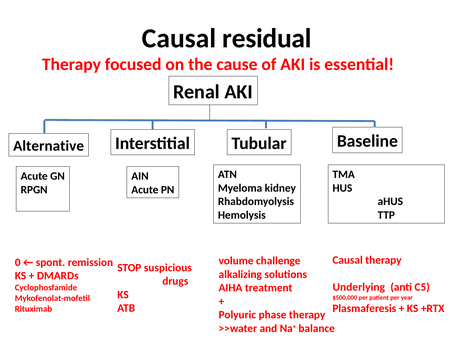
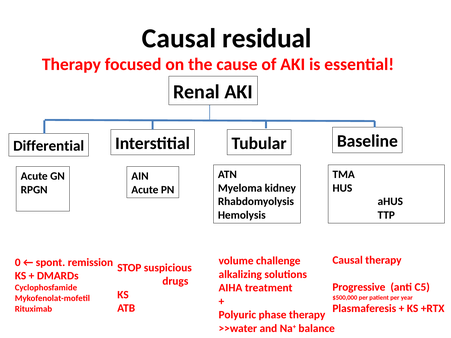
Alternative: Alternative -> Differential (49, 146)
Underlying: Underlying -> Progressive (359, 287)
